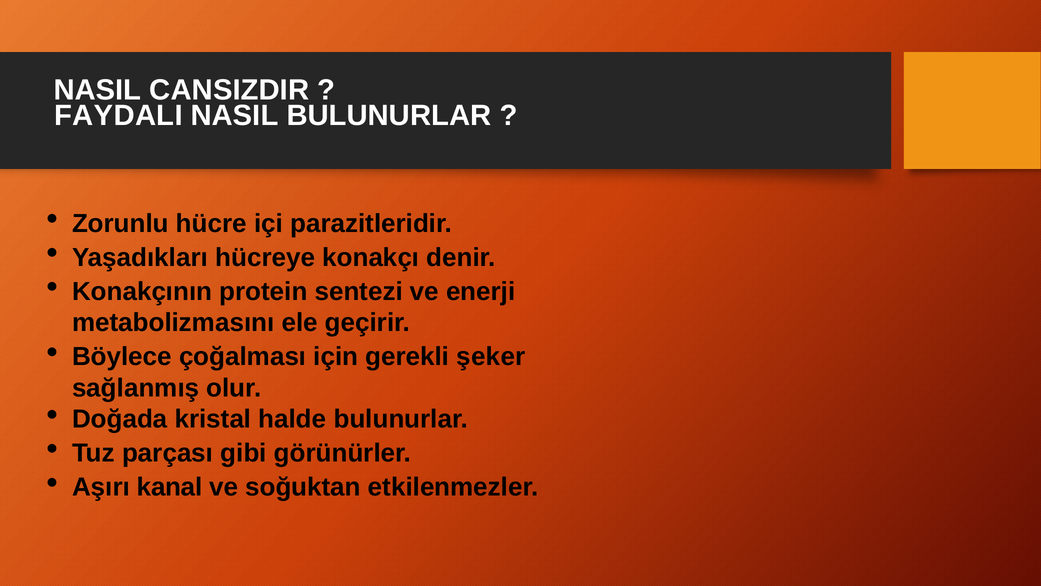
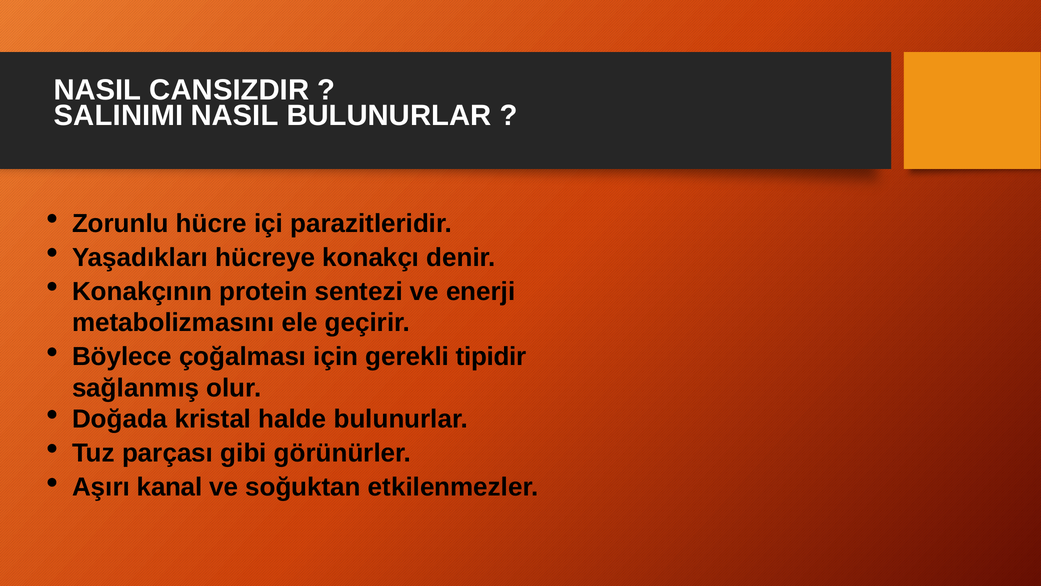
FAYDALI: FAYDALI -> SALINIMI (118, 116)
şeker: şeker -> tipidir (491, 356)
